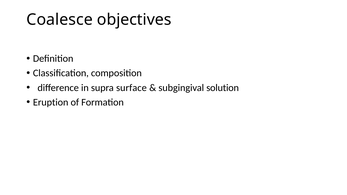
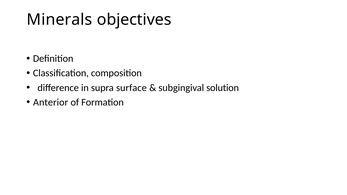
Coalesce: Coalesce -> Minerals (60, 20)
Eruption: Eruption -> Anterior (51, 102)
